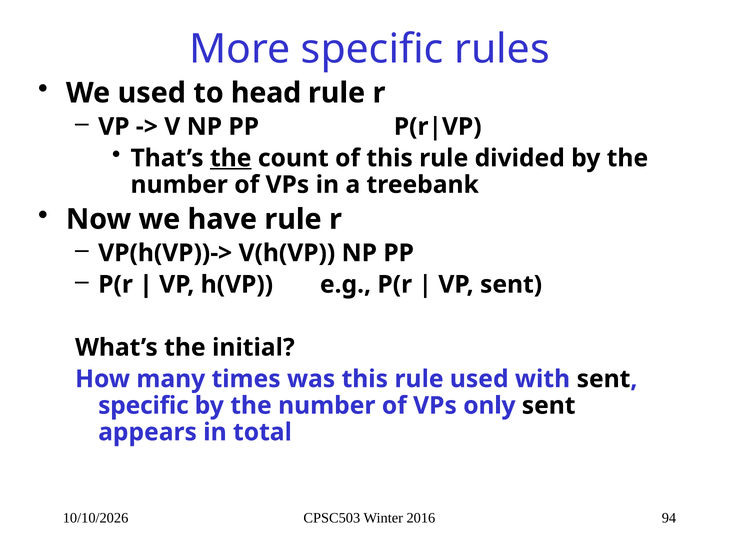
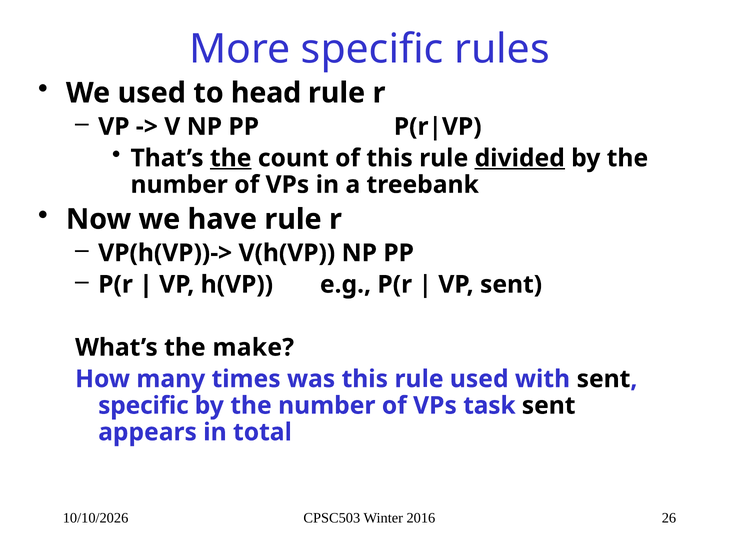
divided underline: none -> present (520, 158)
initial: initial -> make (253, 348)
only: only -> task (489, 406)
94: 94 -> 26 (669, 518)
